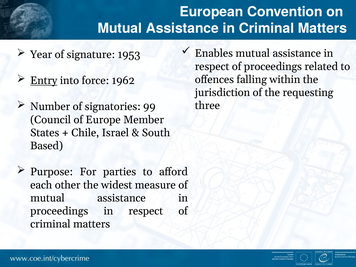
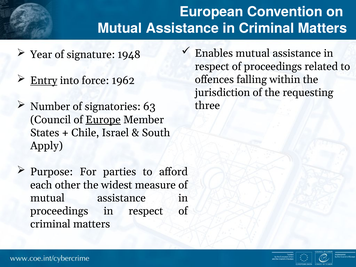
1953: 1953 -> 1948 (129, 54)
99: 99 -> 63 (149, 107)
Europe underline: none -> present (103, 120)
Based: Based -> Apply (47, 146)
